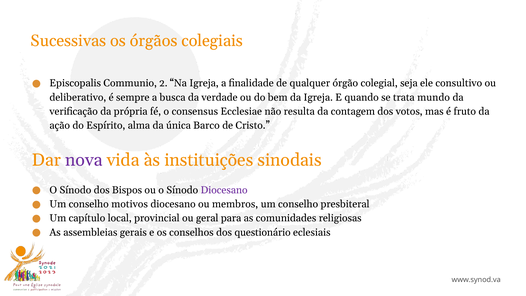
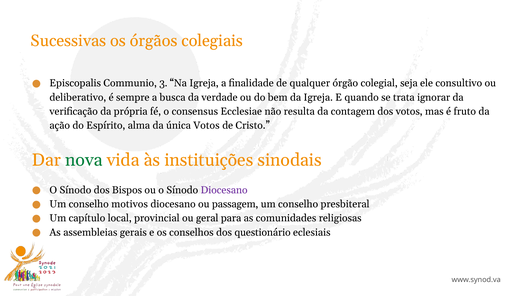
2: 2 -> 3 (163, 83)
mundo: mundo -> ignorar (434, 97)
única Barco: Barco -> Votos (206, 125)
nova colour: purple -> green (84, 160)
membros: membros -> passagem (235, 204)
